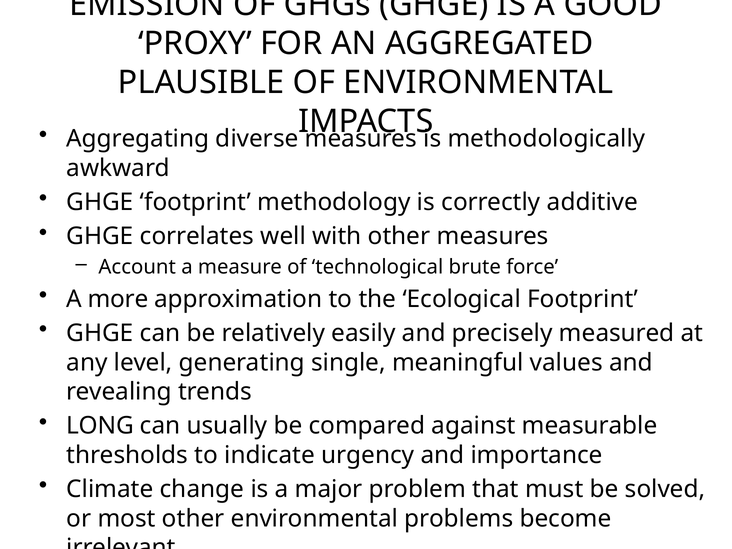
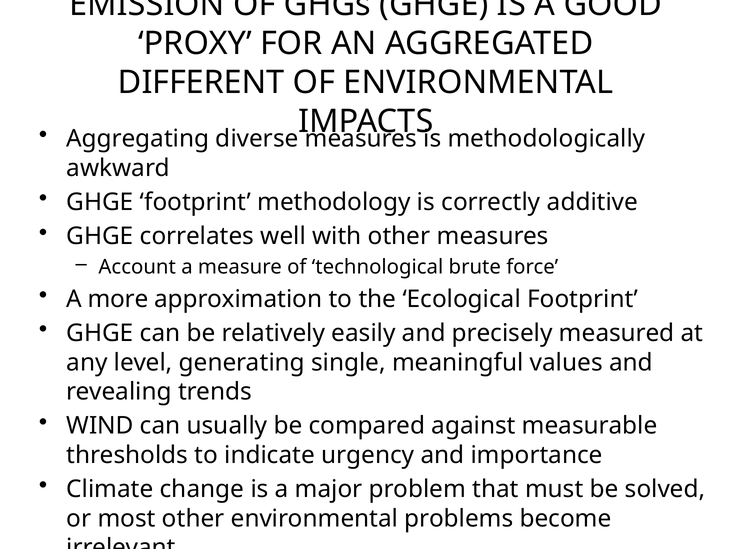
PLAUSIBLE: PLAUSIBLE -> DIFFERENT (201, 83)
LONG: LONG -> WIND (100, 426)
